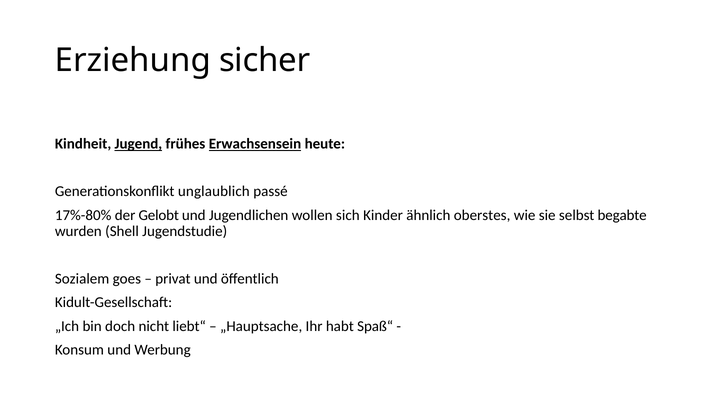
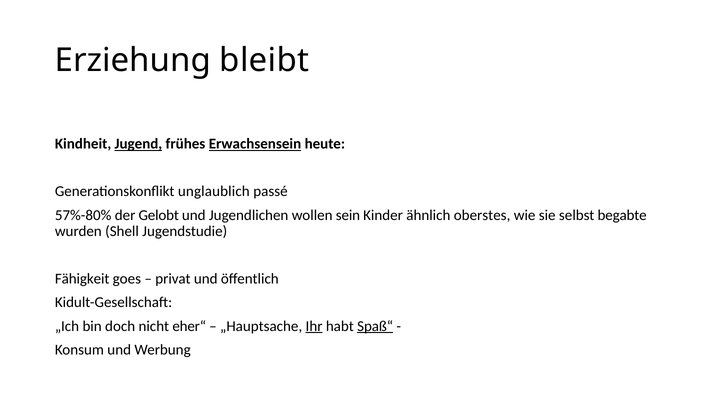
sicher: sicher -> bleibt (264, 60)
17%-80%: 17%-80% -> 57%-80% (83, 215)
sich: sich -> sein (348, 215)
Sozialem: Sozialem -> Fähigkeit (82, 279)
liebt“: liebt“ -> eher“ (189, 326)
Ihr underline: none -> present (314, 326)
Spaß“ underline: none -> present (375, 326)
